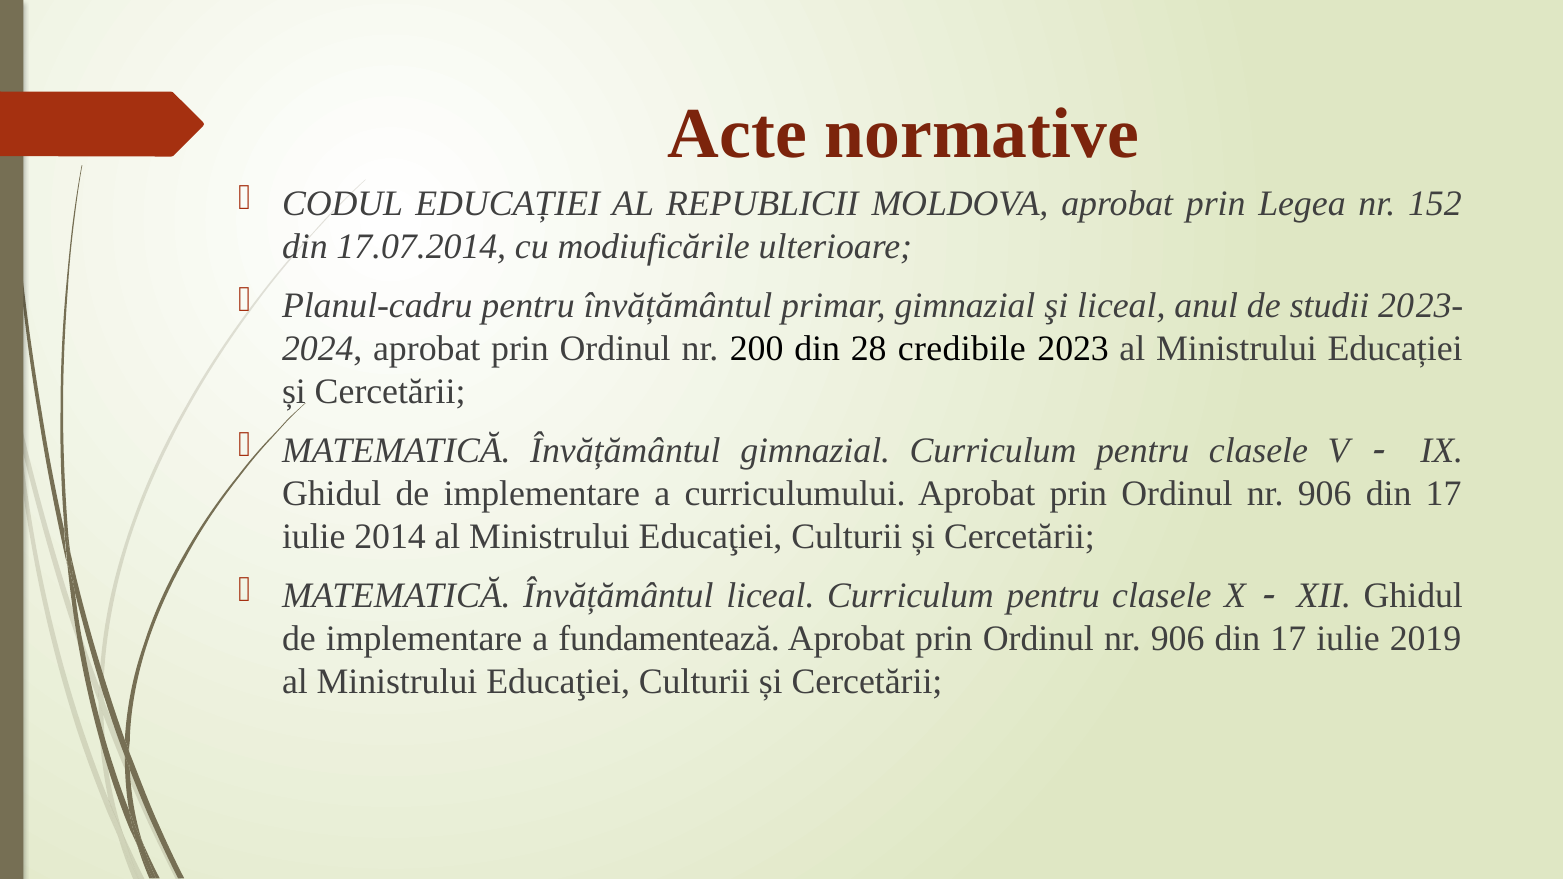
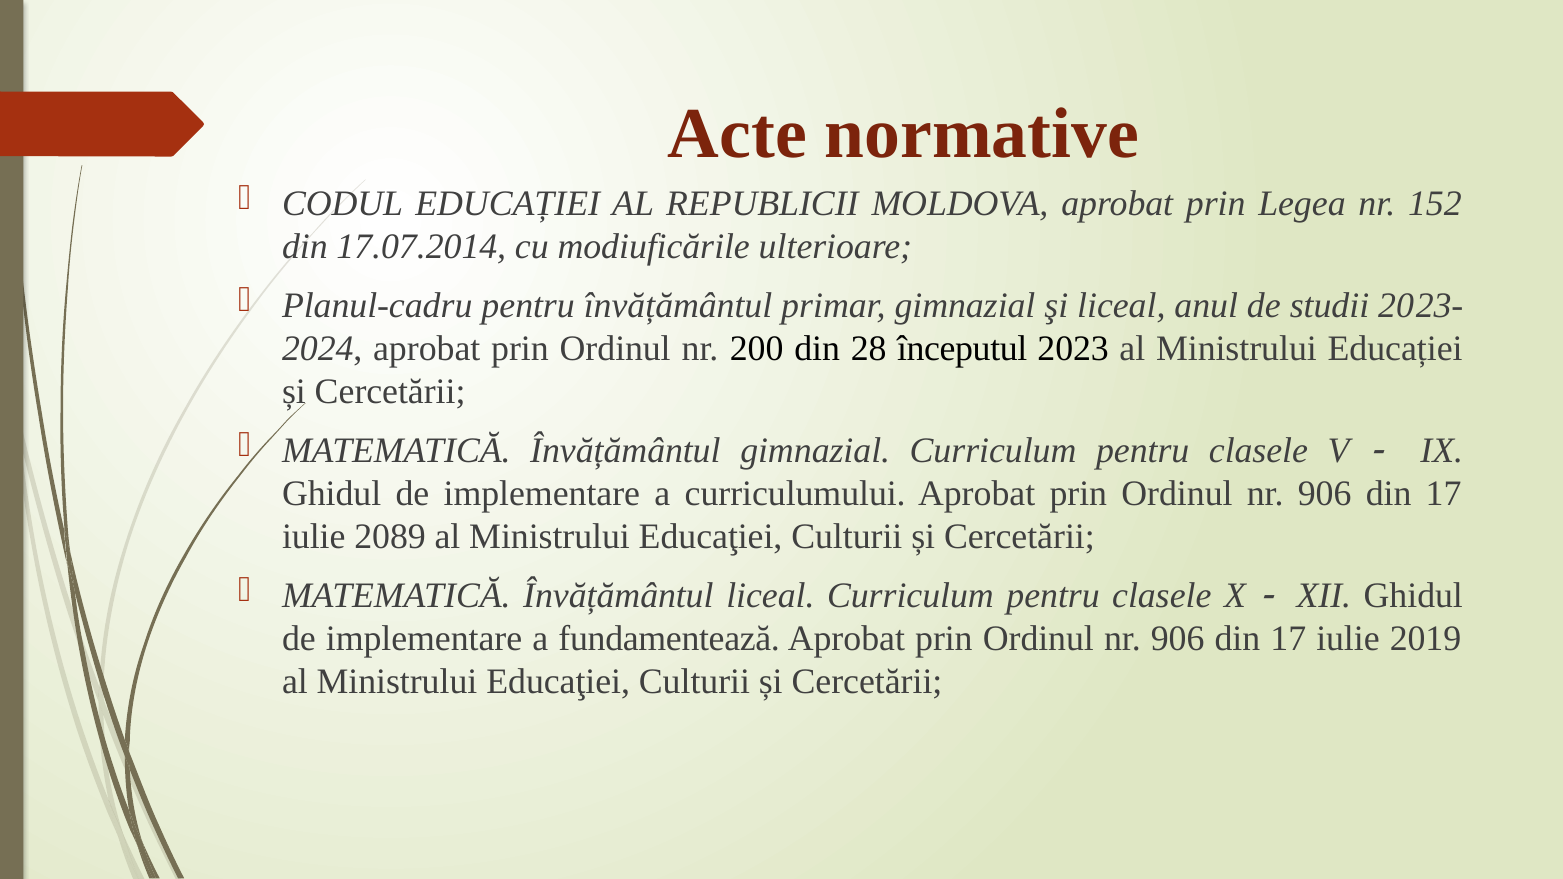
credibile: credibile -> începutul (962, 348)
2014: 2014 -> 2089 (390, 536)
